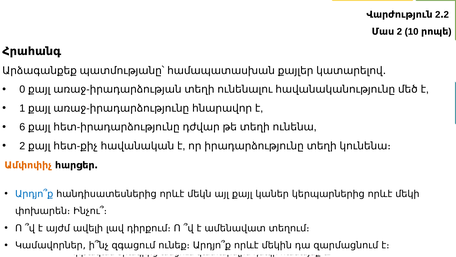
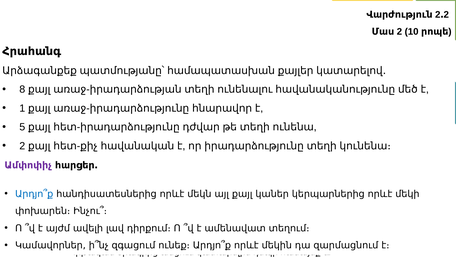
0: 0 -> 8 (22, 89)
6: 6 -> 5 (22, 127)
Ամփոփիչ colour: orange -> purple (28, 165)
